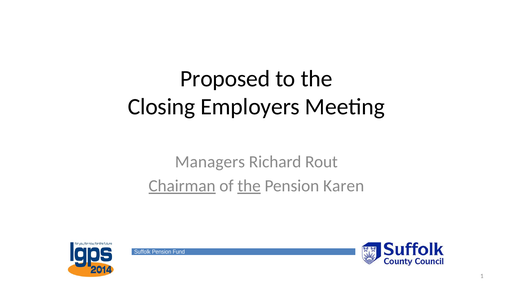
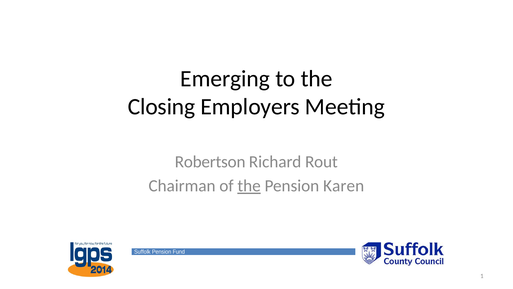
Proposed: Proposed -> Emerging (225, 79)
Managers: Managers -> Robertson (210, 162)
Chairman underline: present -> none (182, 186)
